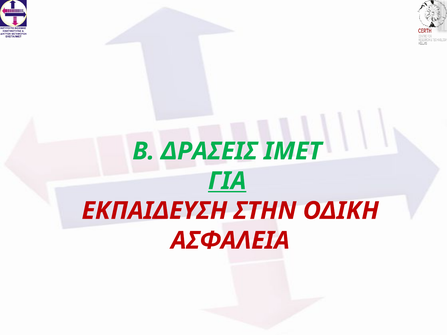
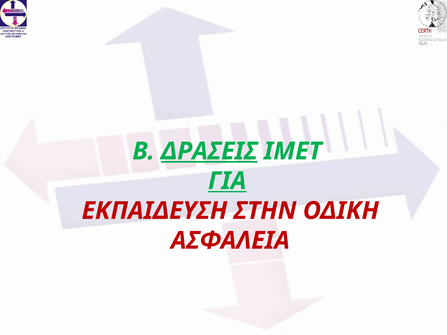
ΔΡΑΣΕΙΣ underline: none -> present (209, 151)
